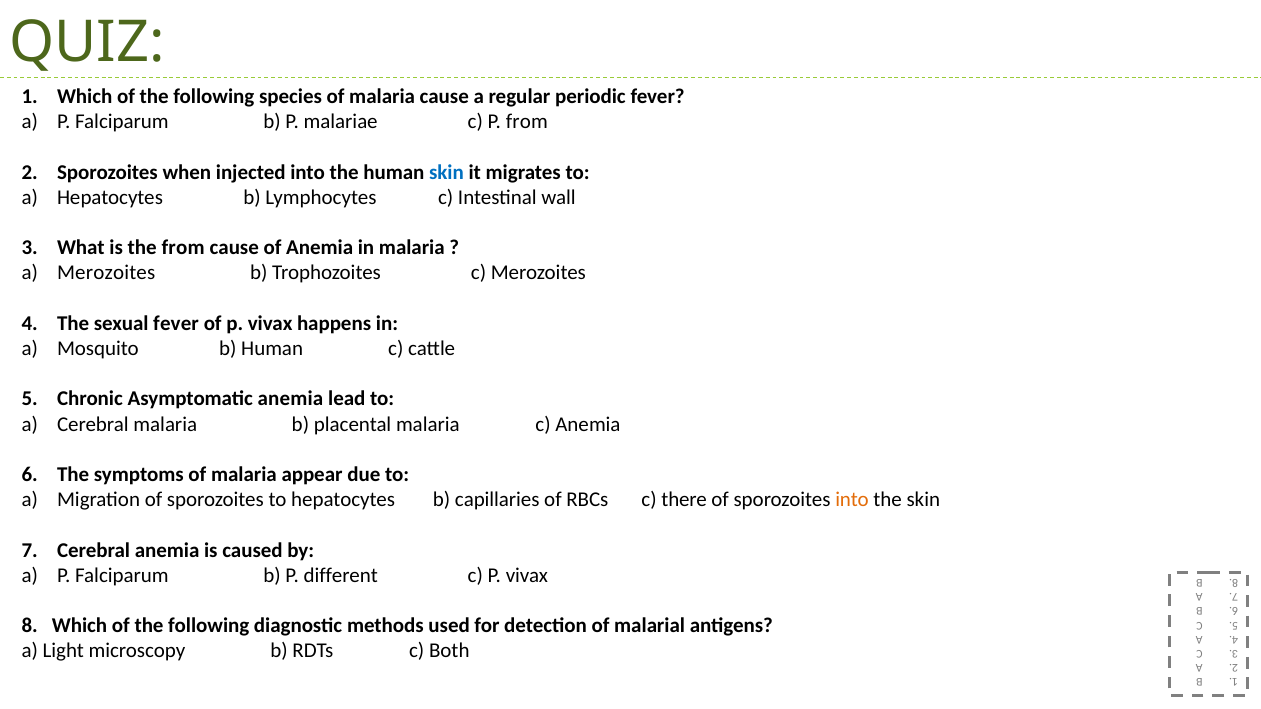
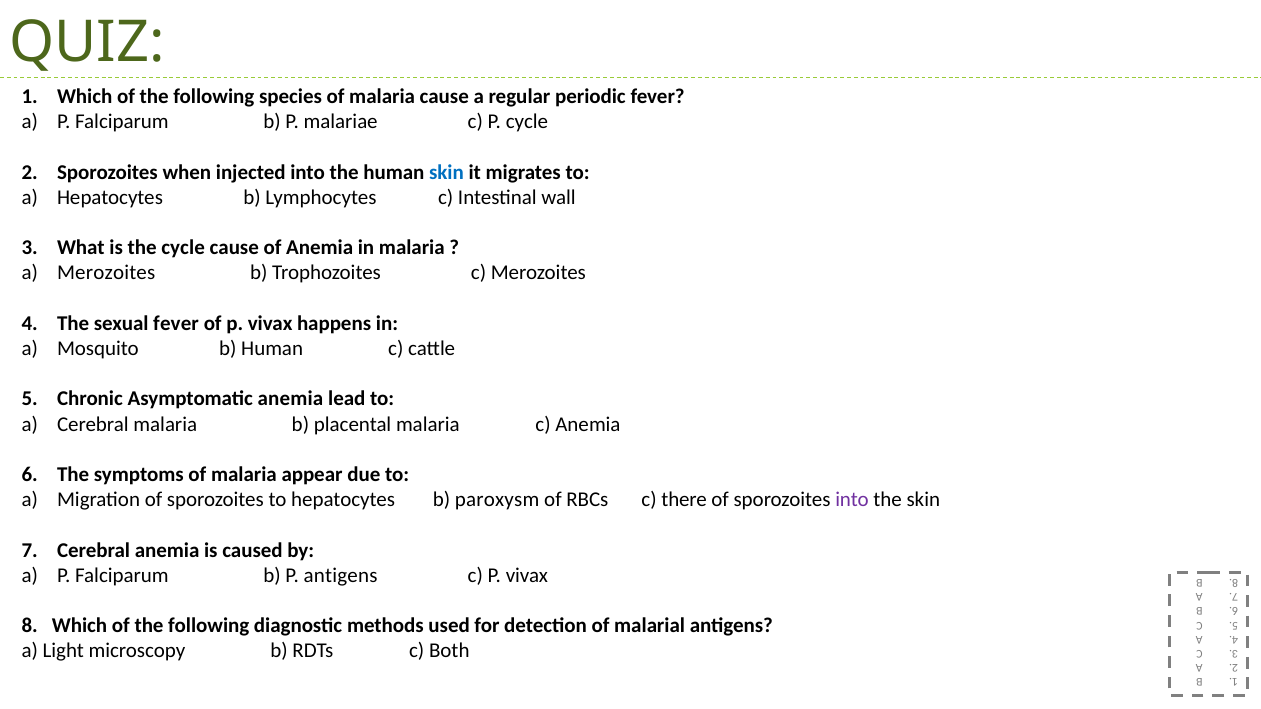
P from: from -> cycle (527, 122)
the from: from -> cycle (183, 248)
capillaries: capillaries -> paroxysm (497, 500)
into colour: orange -> purple (852, 500)
P different: different -> antigens (341, 576)
